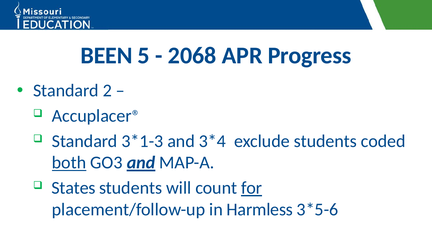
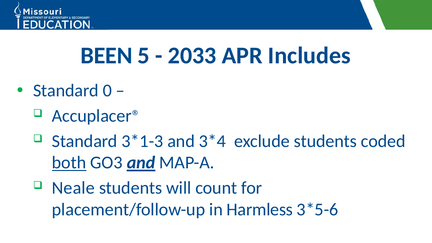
2068: 2068 -> 2033 (192, 56)
Progress: Progress -> Includes (309, 56)
2: 2 -> 0 (107, 91)
States: States -> Neale (73, 188)
for underline: present -> none (252, 188)
